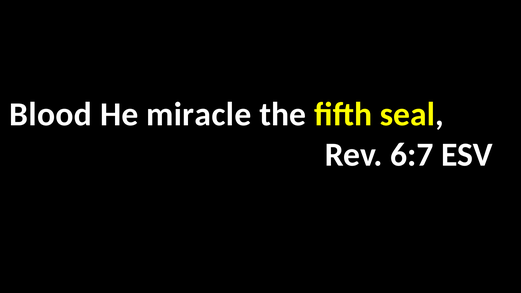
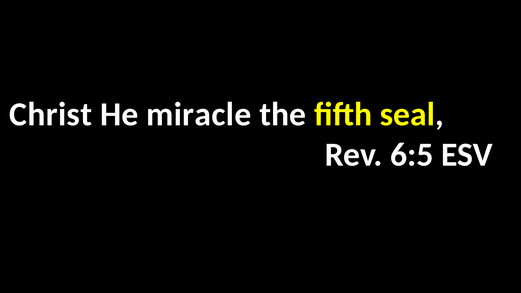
Blood: Blood -> Christ (51, 114)
6:7: 6:7 -> 6:5 (412, 155)
